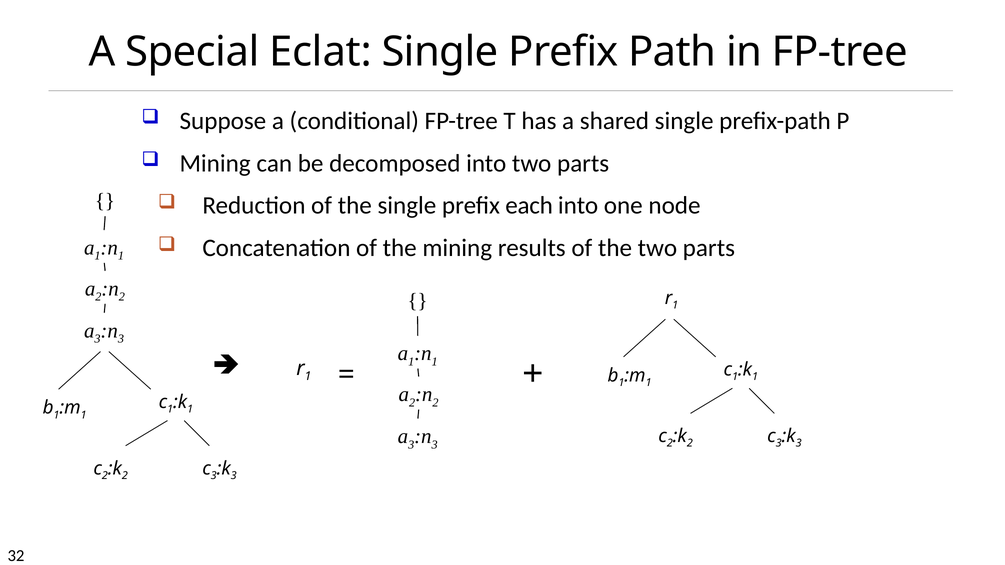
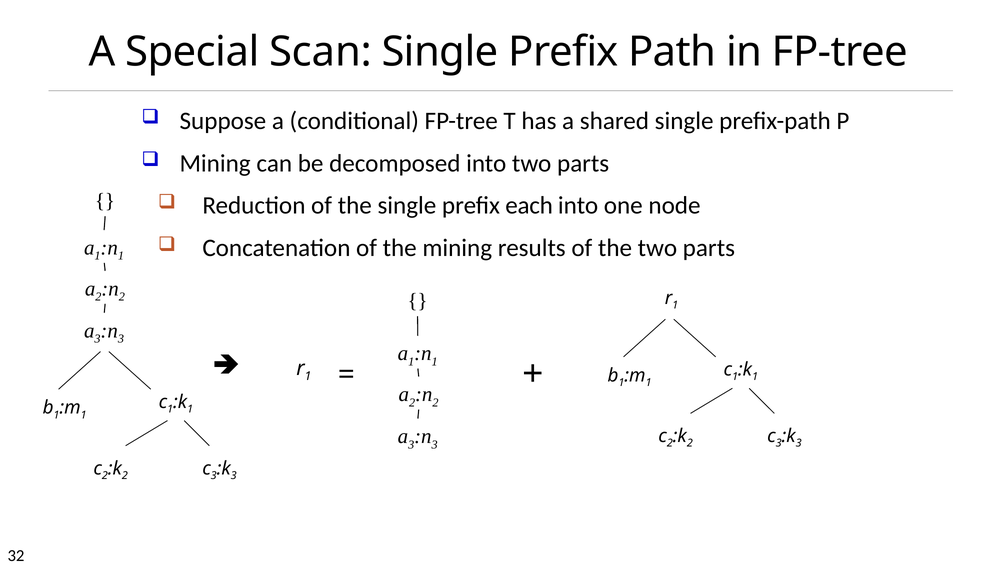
Eclat: Eclat -> Scan (320, 52)
